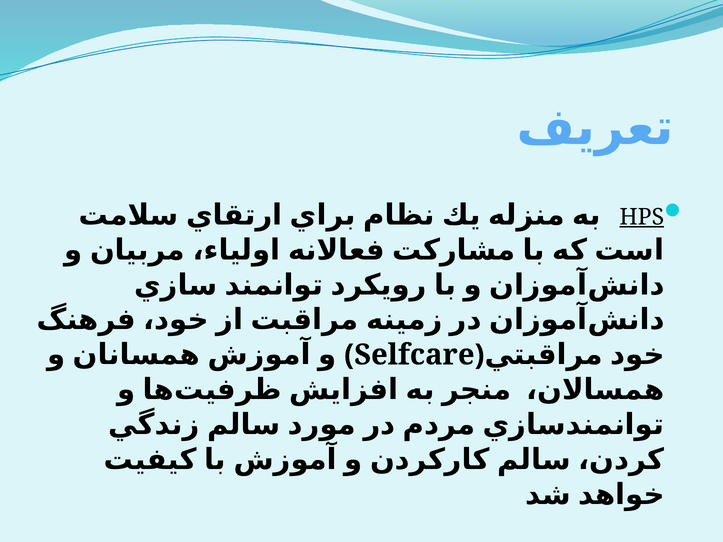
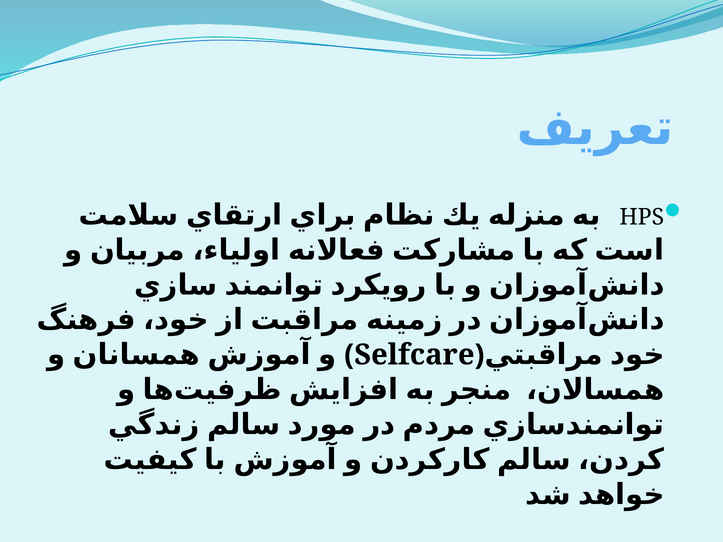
HPS underline: present -> none (642, 217)
